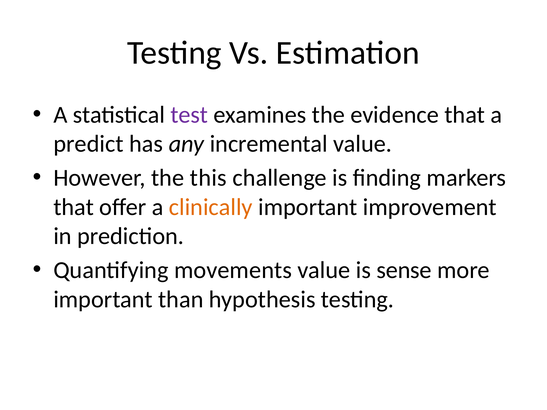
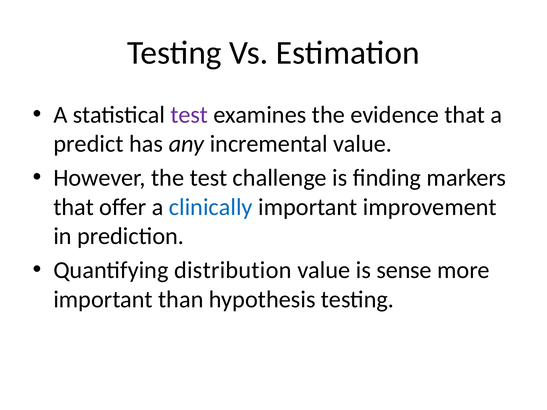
the this: this -> test (208, 178)
clinically colour: orange -> blue (211, 207)
movements: movements -> distribution (233, 270)
